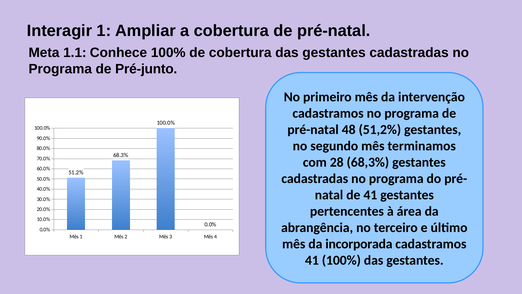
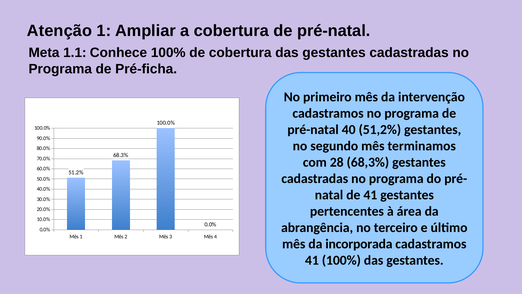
Interagir: Interagir -> Atenção (60, 31)
Pré-junto: Pré-junto -> Pré-ficha (146, 69)
48: 48 -> 40 (349, 130)
